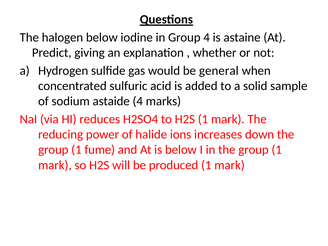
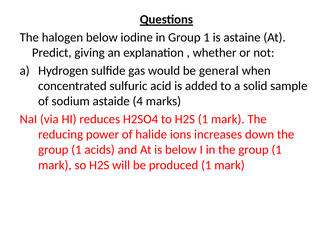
in Group 4: 4 -> 1 (207, 37)
fume: fume -> acids (100, 150)
